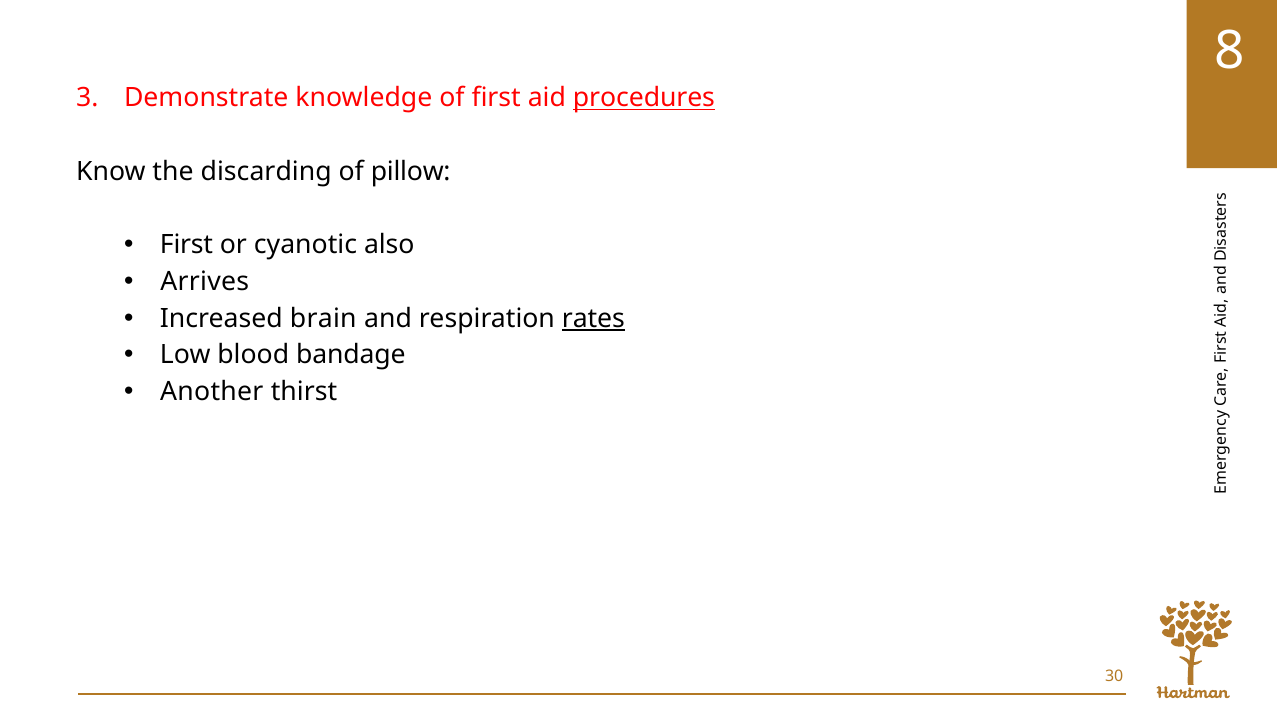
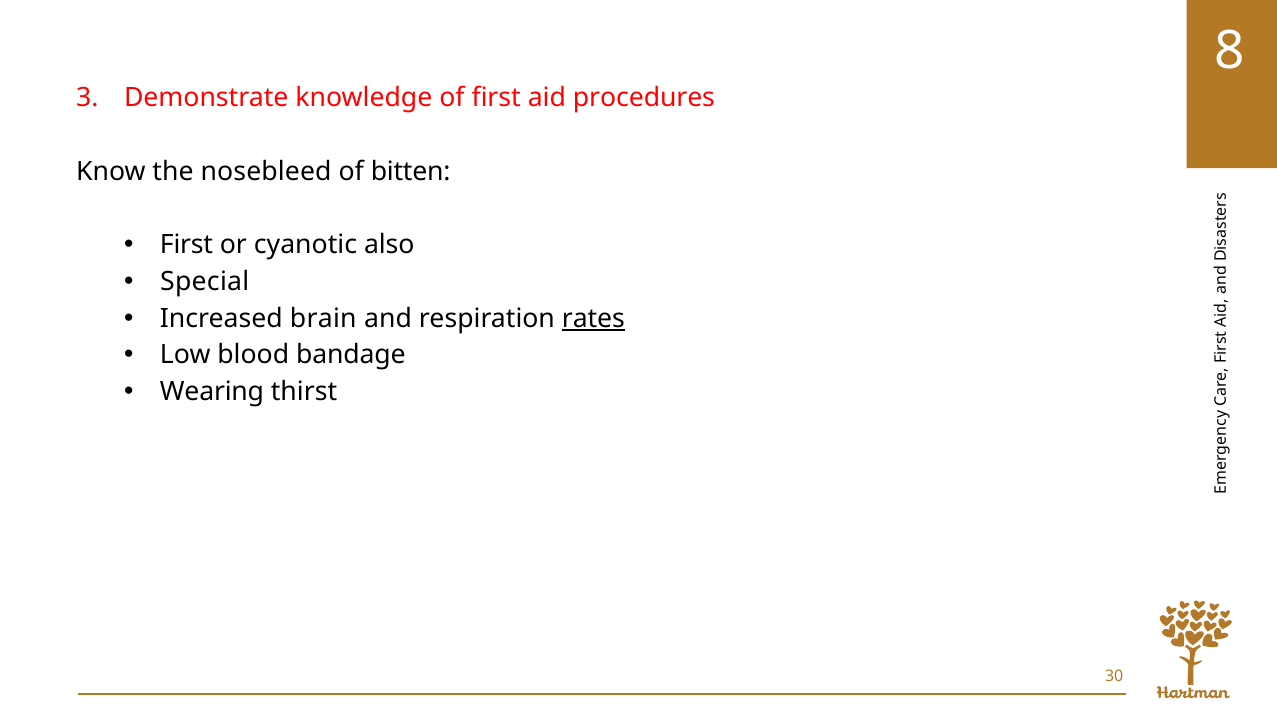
procedures underline: present -> none (644, 98)
discarding: discarding -> nosebleed (266, 172)
pillow: pillow -> bitten (411, 172)
Arrives: Arrives -> Special (205, 282)
Another: Another -> Wearing (212, 392)
